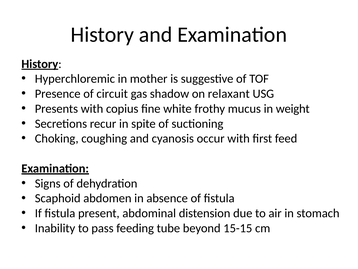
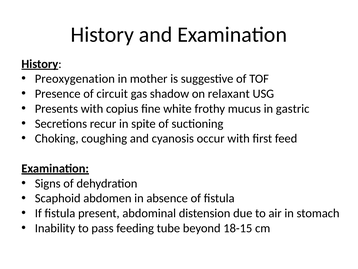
Hyperchloremic: Hyperchloremic -> Preoxygenation (75, 79)
weight: weight -> gastric (293, 109)
15-15: 15-15 -> 18-15 (238, 228)
